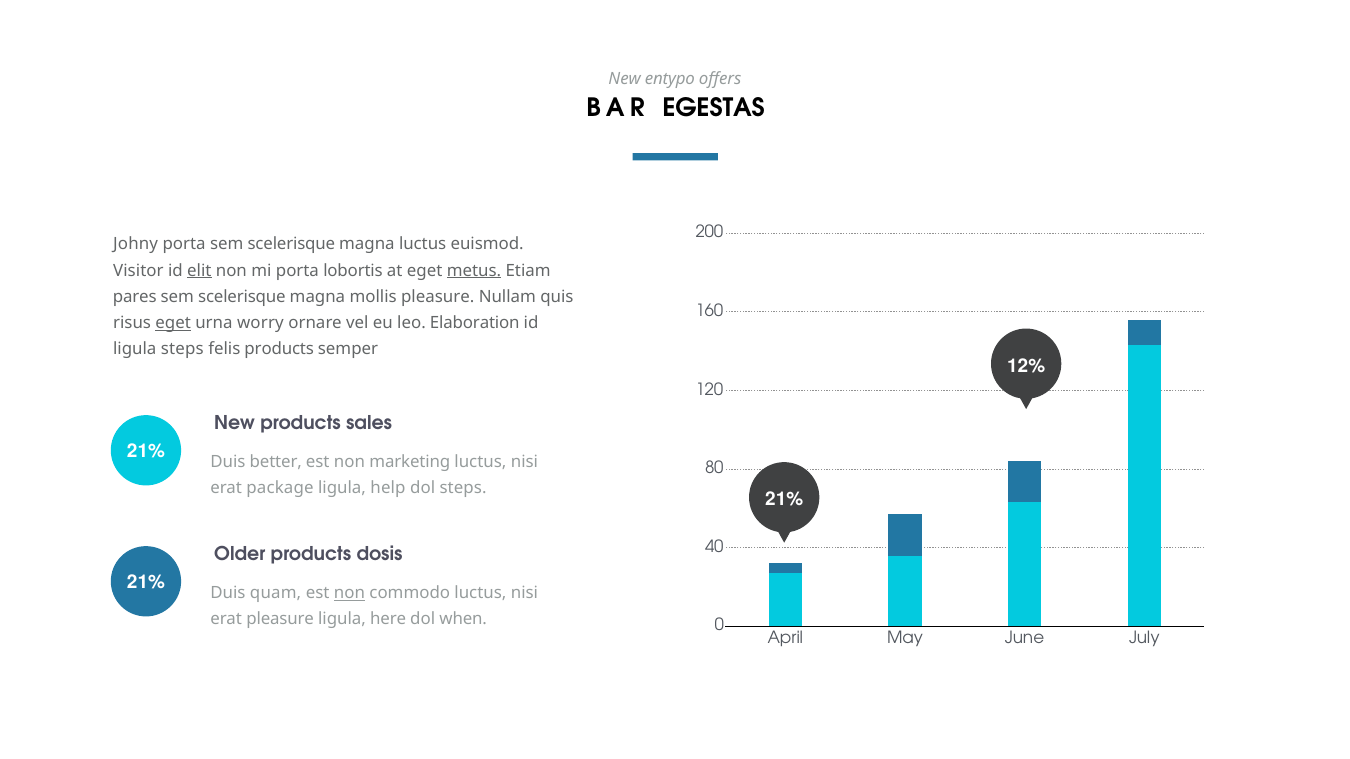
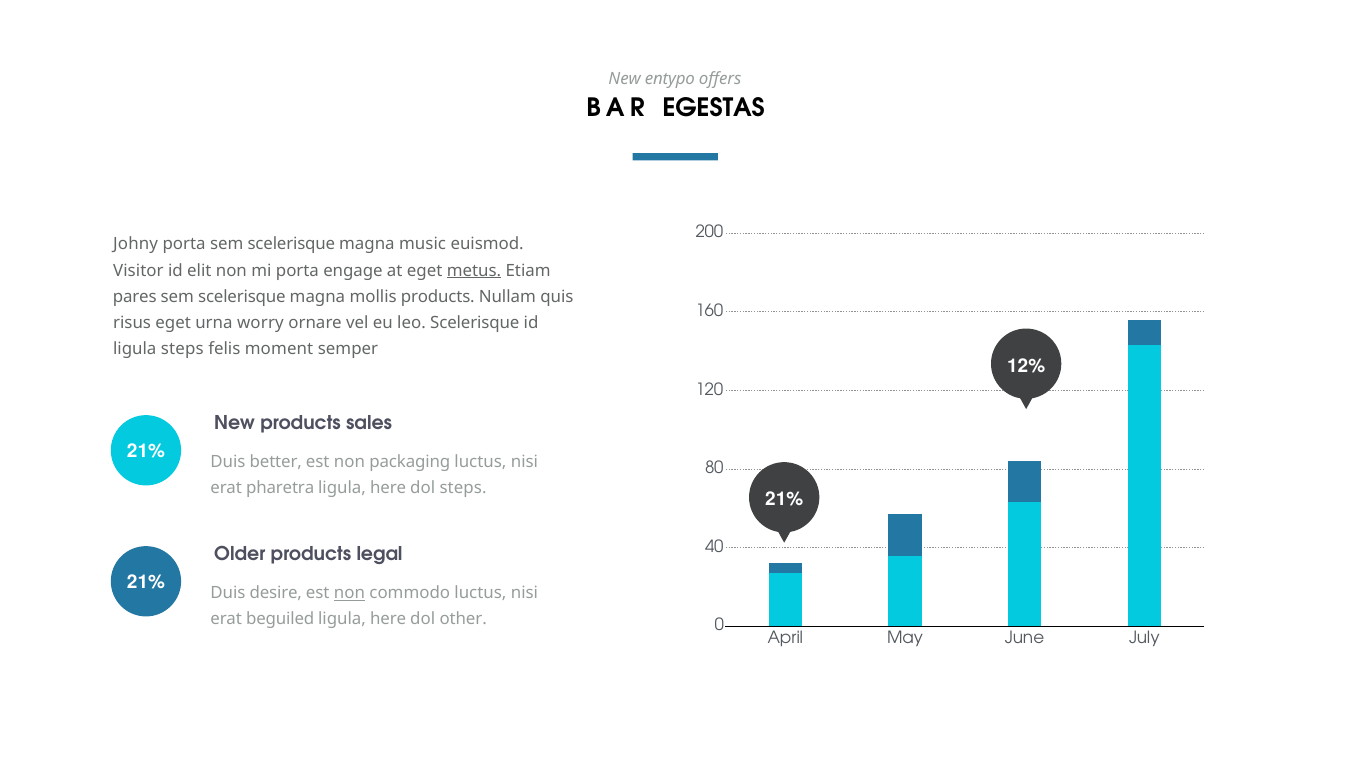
magna luctus: luctus -> music (423, 244)
elit underline: present -> none (199, 271)
lobortis: lobortis -> engage (353, 271)
mollis pleasure: pleasure -> products (438, 297)
eget underline: present -> none (173, 323)
leo Elaboration: Elaboration -> Scelerisque (475, 323)
felis products: products -> moment (279, 350)
marketing: marketing -> packaging (410, 462)
package: package -> pharetra (280, 488)
help: help -> here (388, 488)
dosis: dosis -> legal (380, 555)
quam: quam -> desire (276, 593)
erat pleasure: pleasure -> beguiled (280, 620)
when: when -> other (463, 620)
